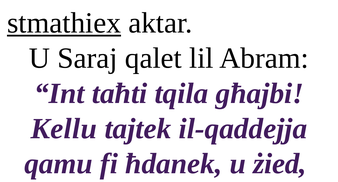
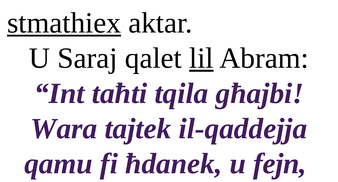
lil underline: none -> present (201, 58)
Kellu: Kellu -> Wara (64, 129)
żied: żied -> fejn (280, 164)
